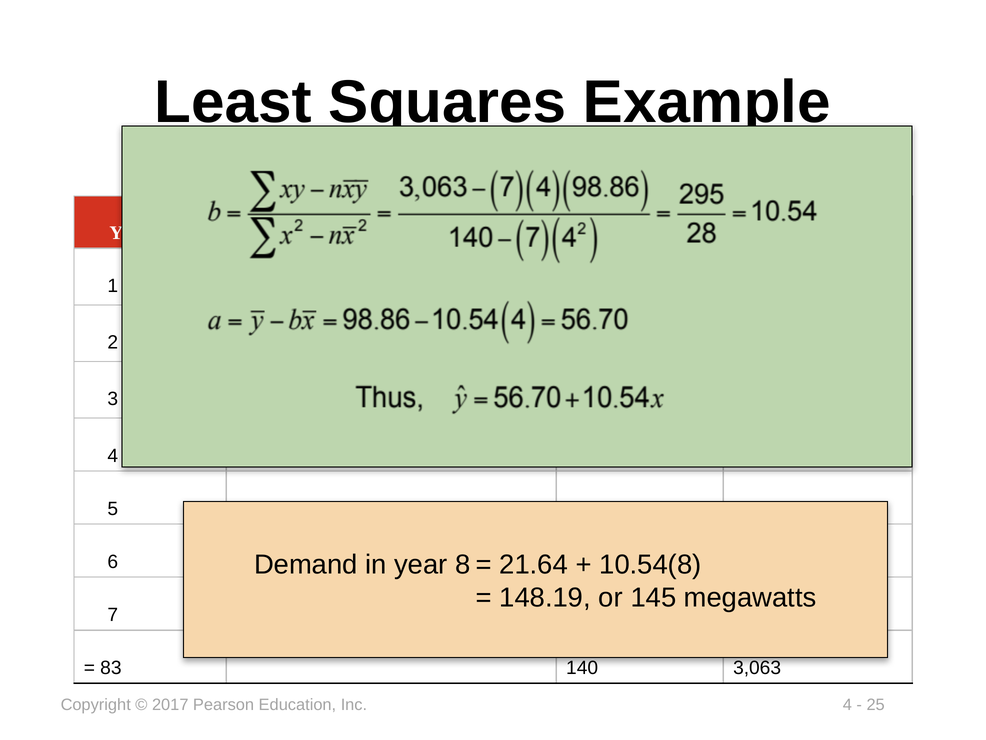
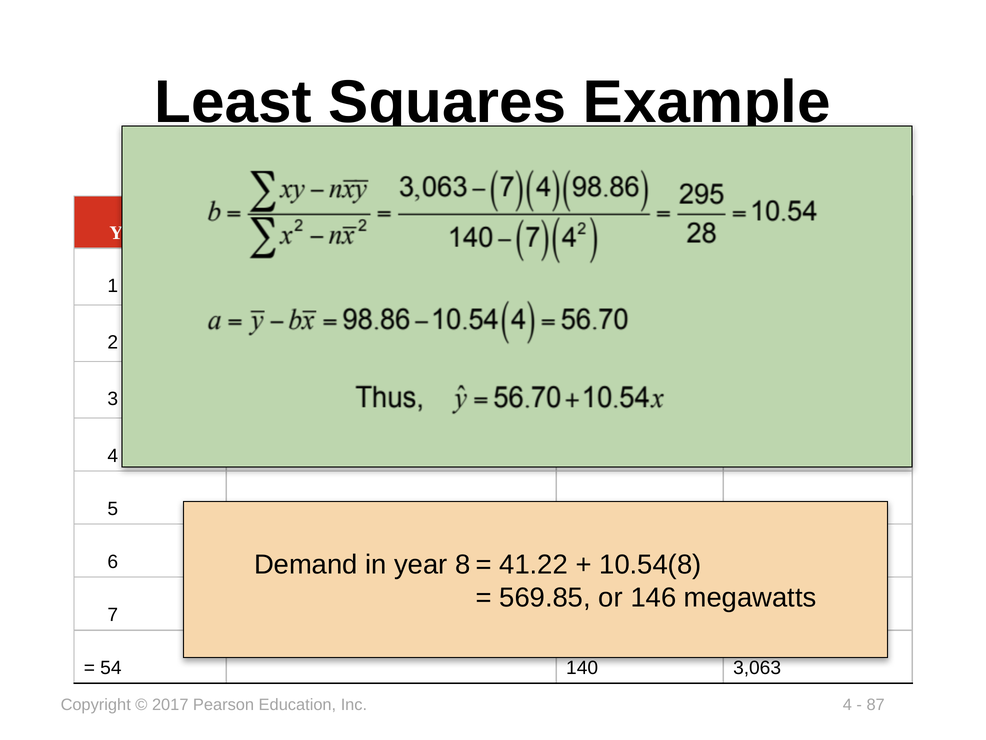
21.64: 21.64 -> 41.22 (534, 564)
148.19: 148.19 -> 569.85 (545, 597)
145: 145 -> 146 (653, 597)
83: 83 -> 54 (111, 667)
25: 25 -> 87 (876, 704)
